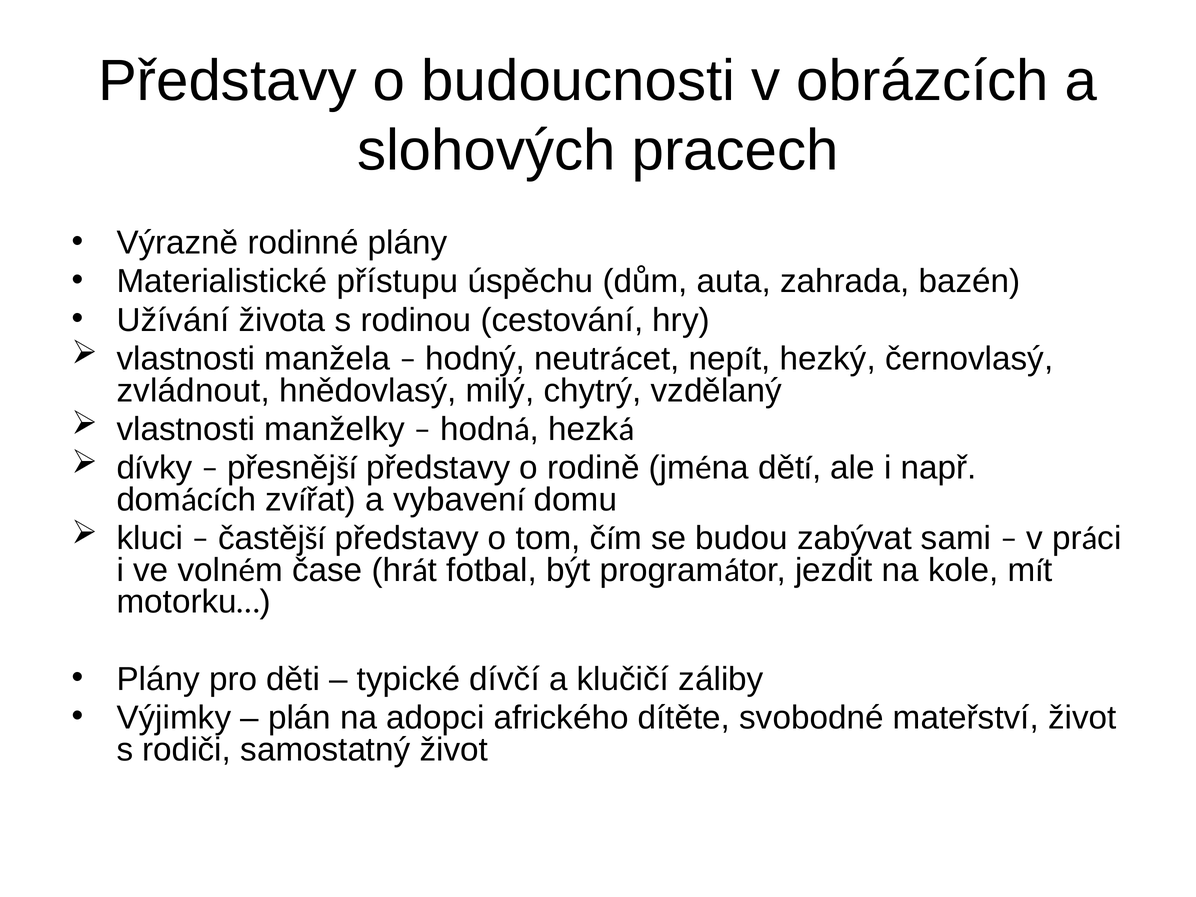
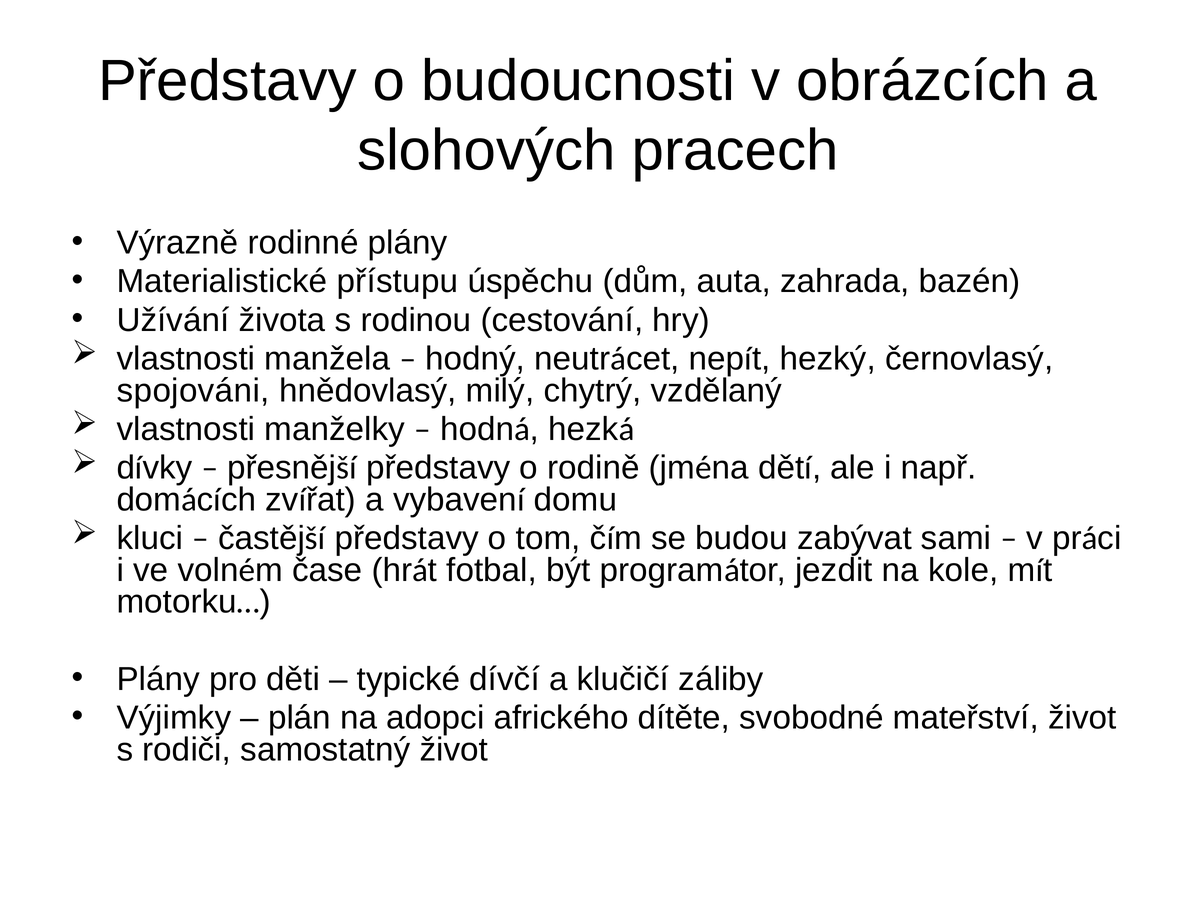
zvládnout: zvládnout -> spojováni (193, 391)
